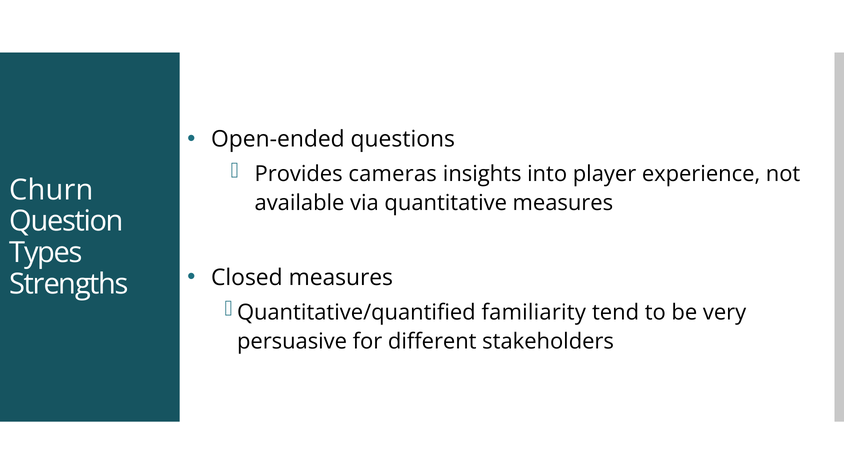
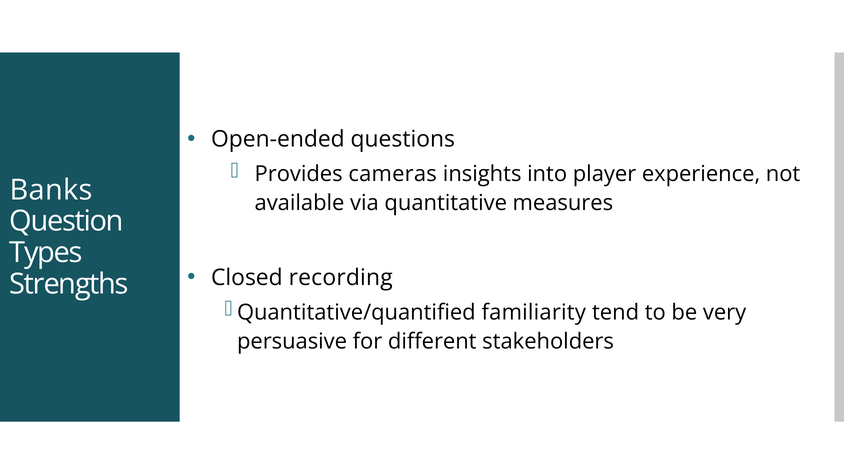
Churn: Churn -> Banks (51, 190)
Closed measures: measures -> recording (341, 277)
